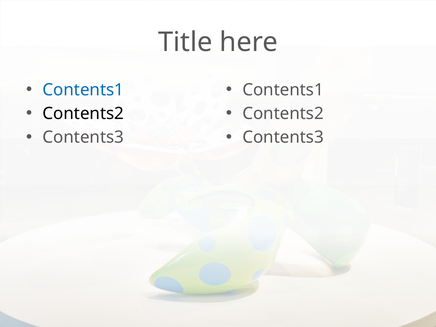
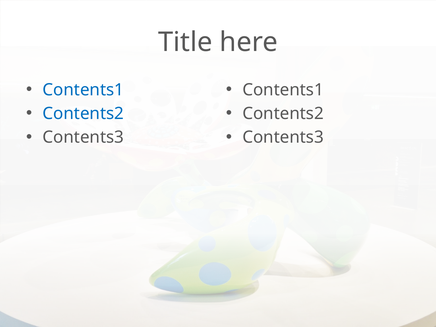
Contents2 colour: black -> blue (83, 114)
